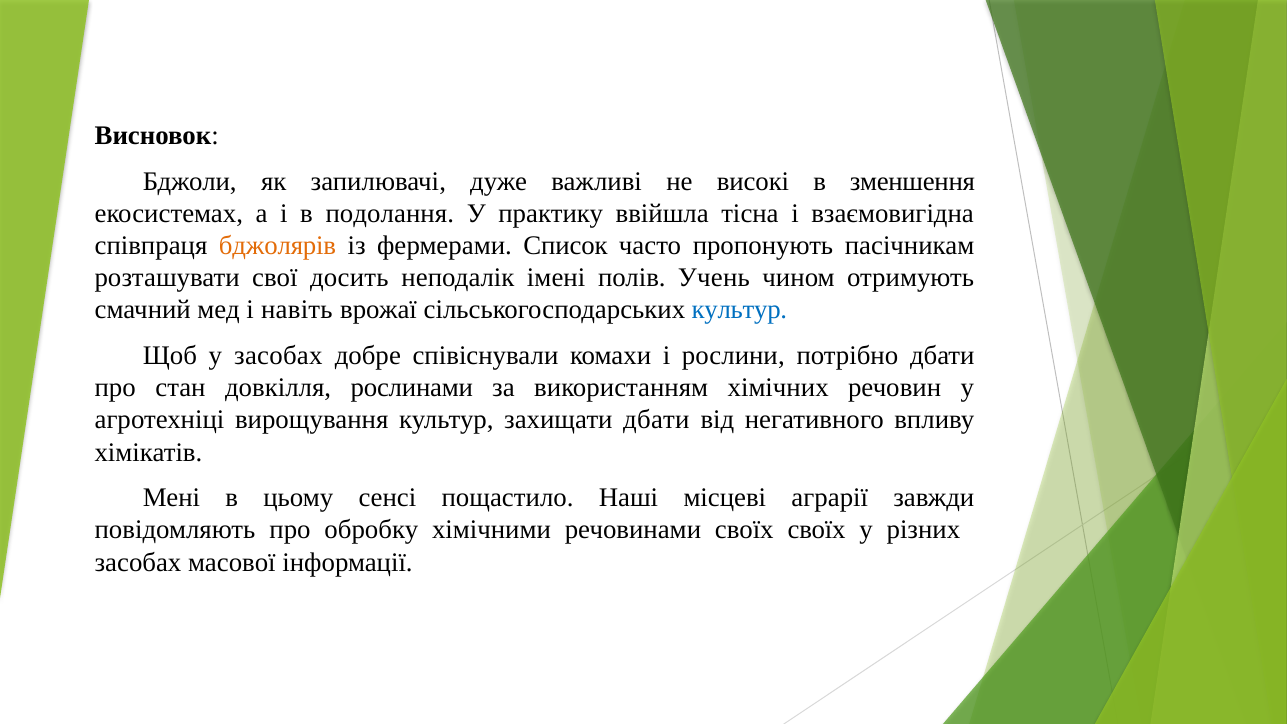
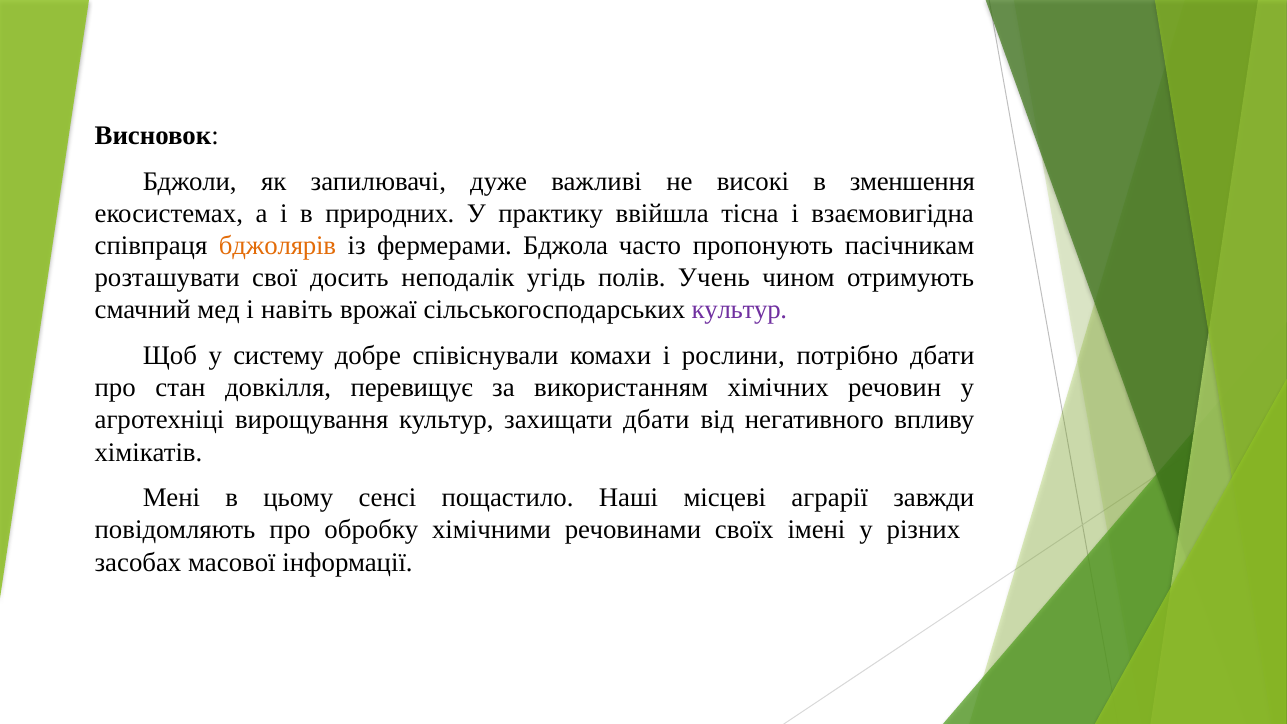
подолання: подолання -> природних (390, 213)
Список: Список -> Бджола (566, 246)
імені: імені -> угідь (556, 278)
культур colour: blue -> purple (739, 310)
у засобах: засобах -> систему (279, 356)
рослинами: рослинами -> перевищує (412, 388)
своїх своїх: своїх -> імені (817, 530)
